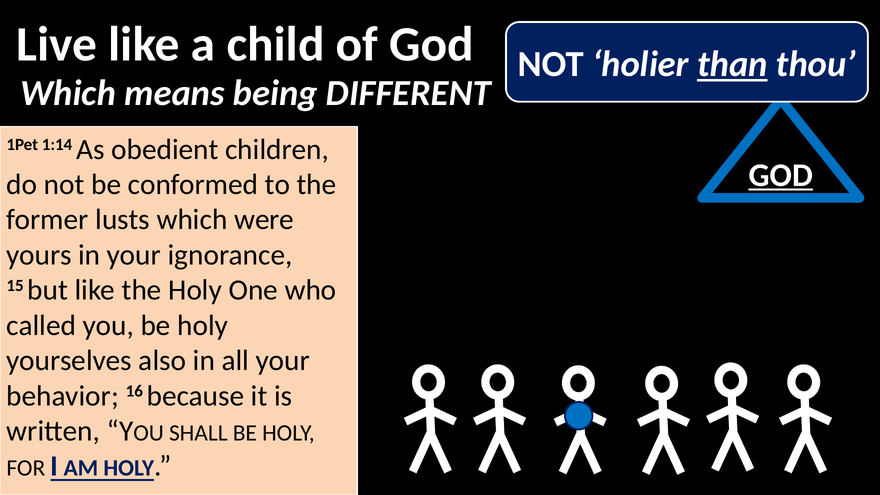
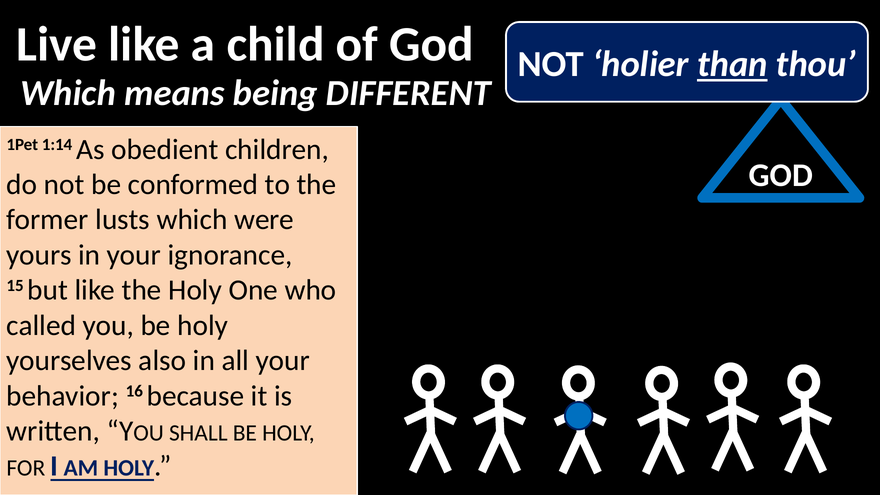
GOD underline: present -> none (781, 176)
